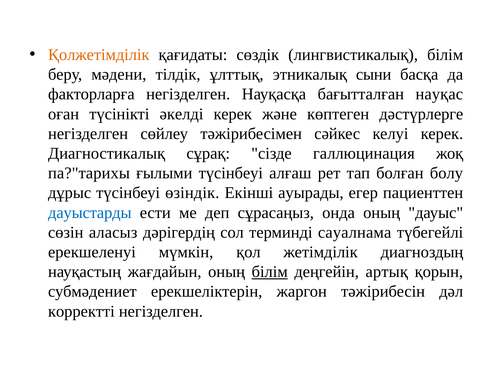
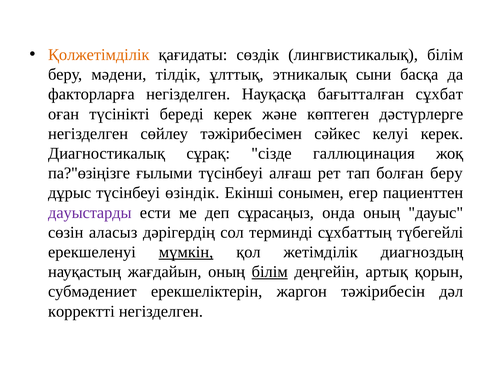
науқас: науқас -> сұхбат (439, 94)
әкелді: әкелді -> береді (182, 114)
па?"тарихы: па?"тарихы -> па?"өзіңізге (89, 173)
болған болу: болу -> беру (446, 173)
ауырады: ауырады -> сонымен (311, 193)
дауыстарды colour: blue -> purple (90, 212)
сауалнама: сауалнама -> сұхбаттың (355, 232)
мүмкін underline: none -> present (186, 252)
